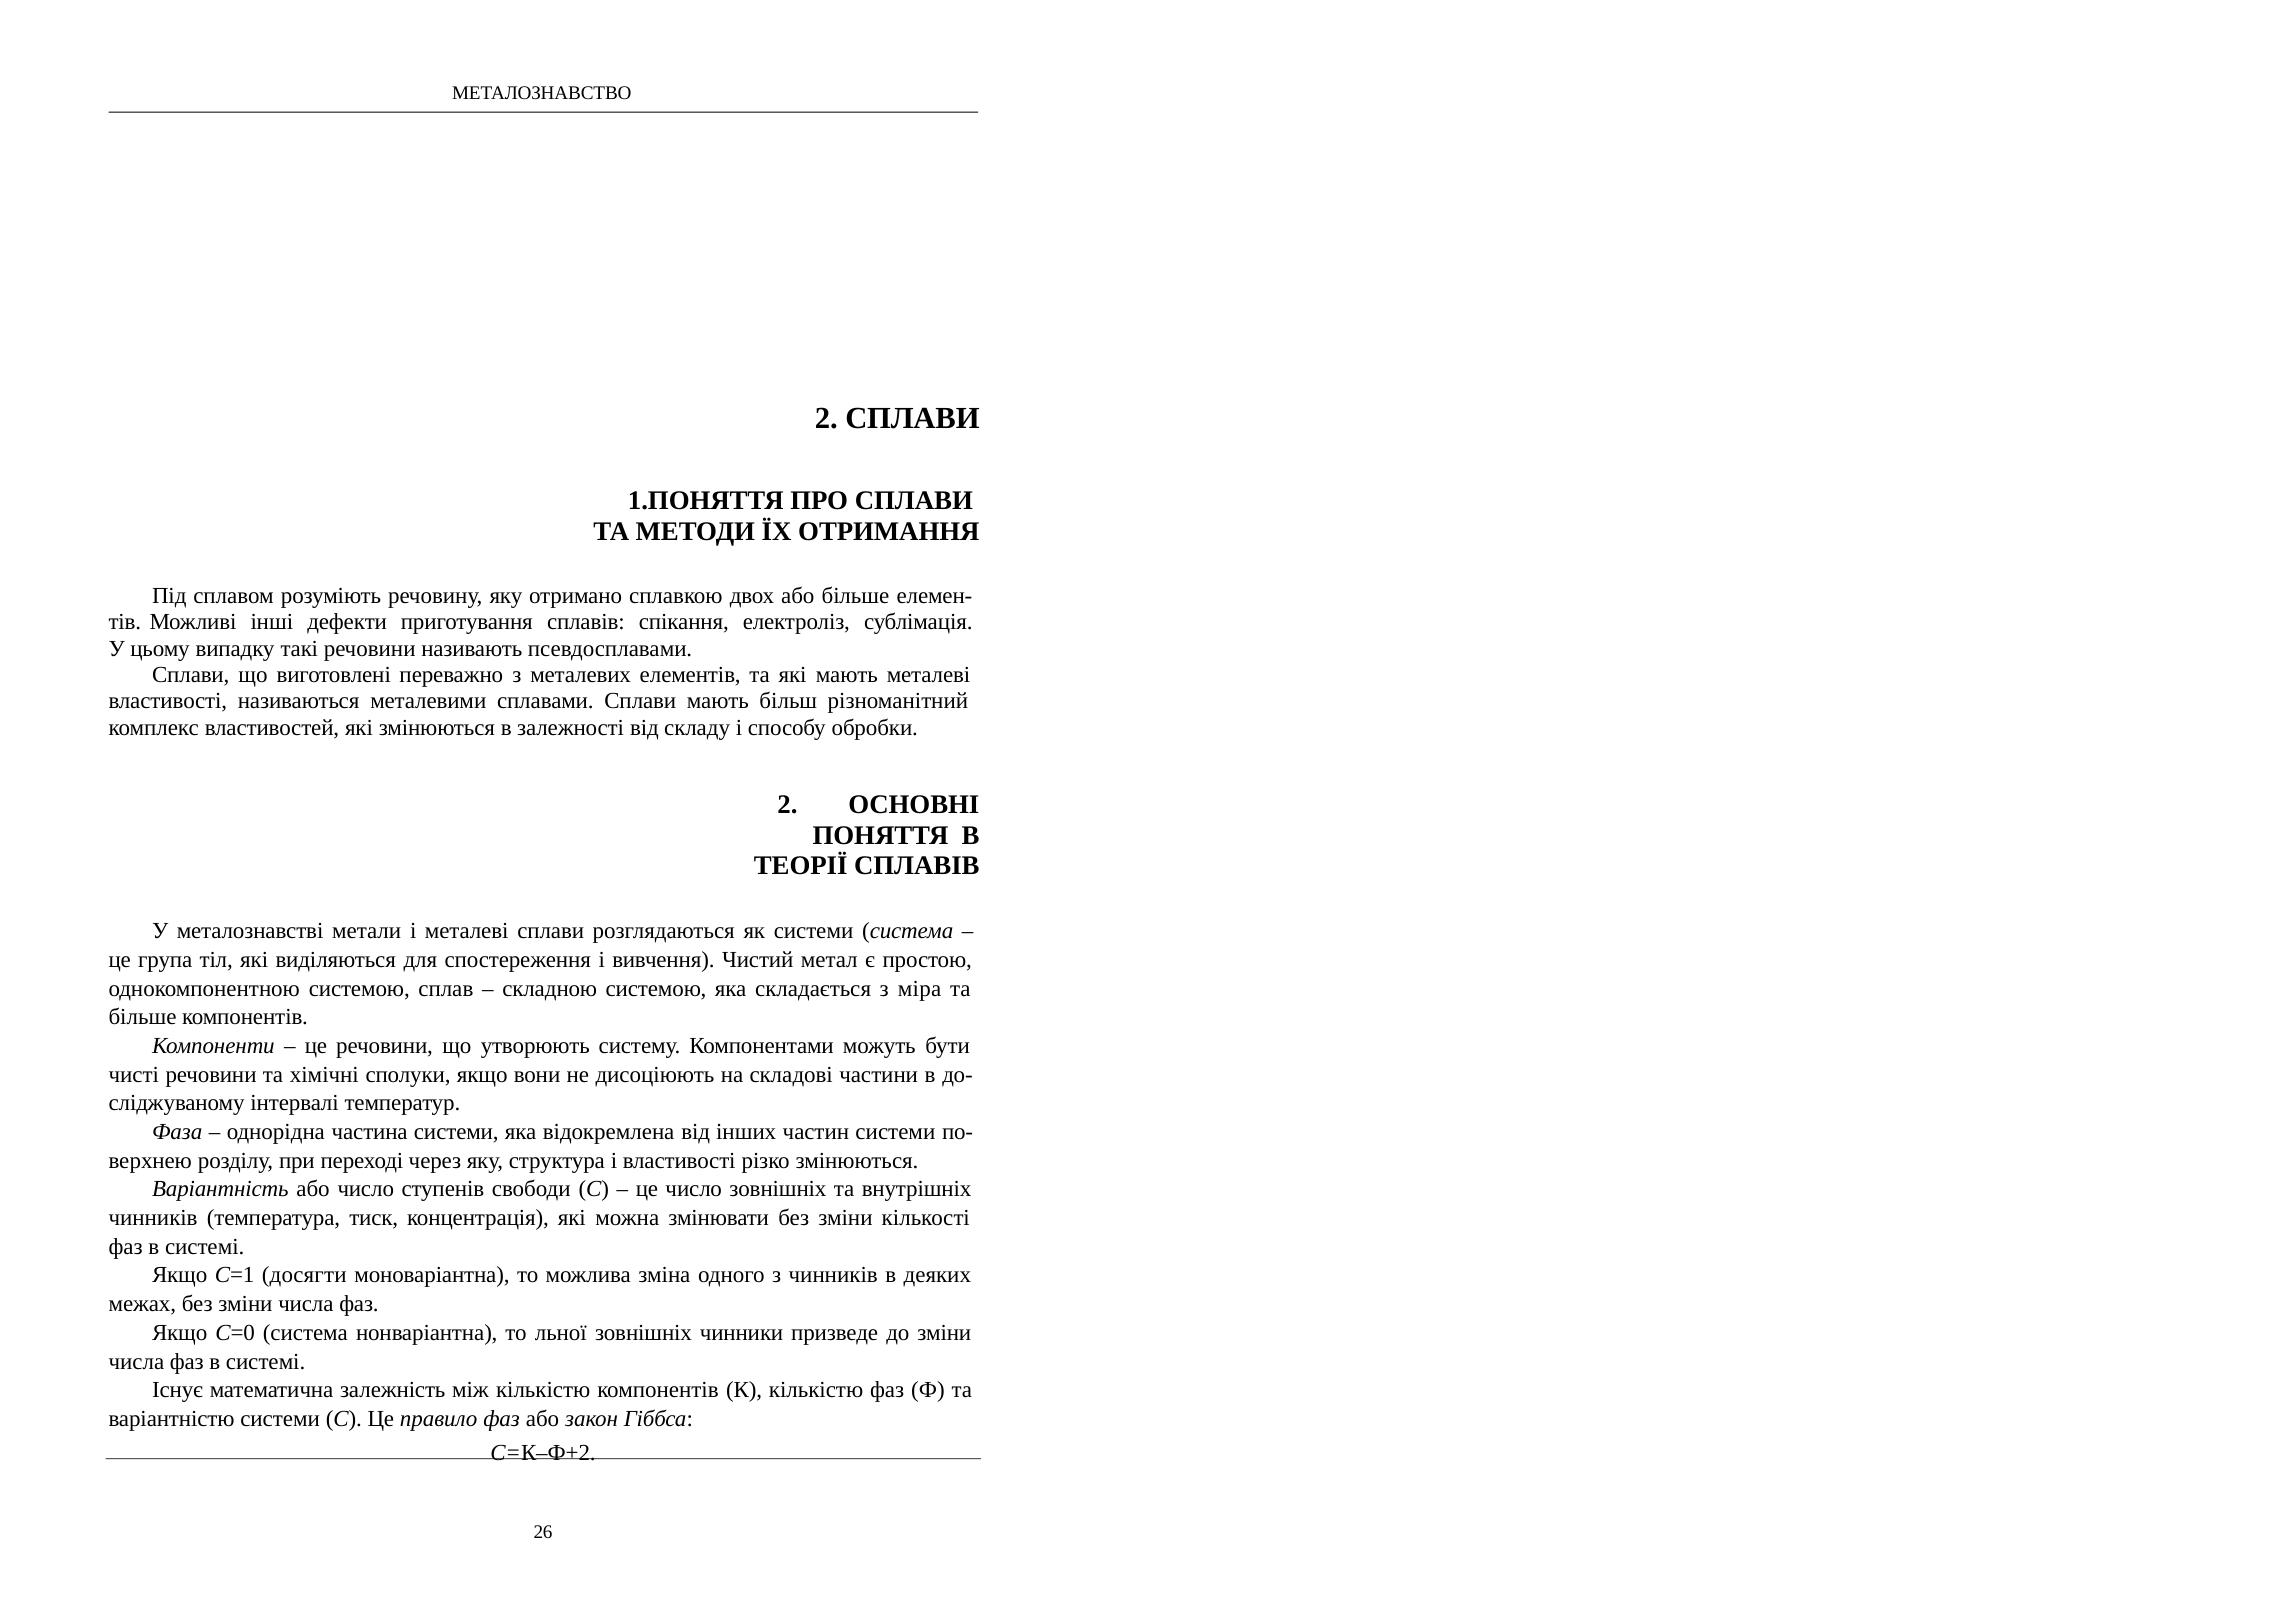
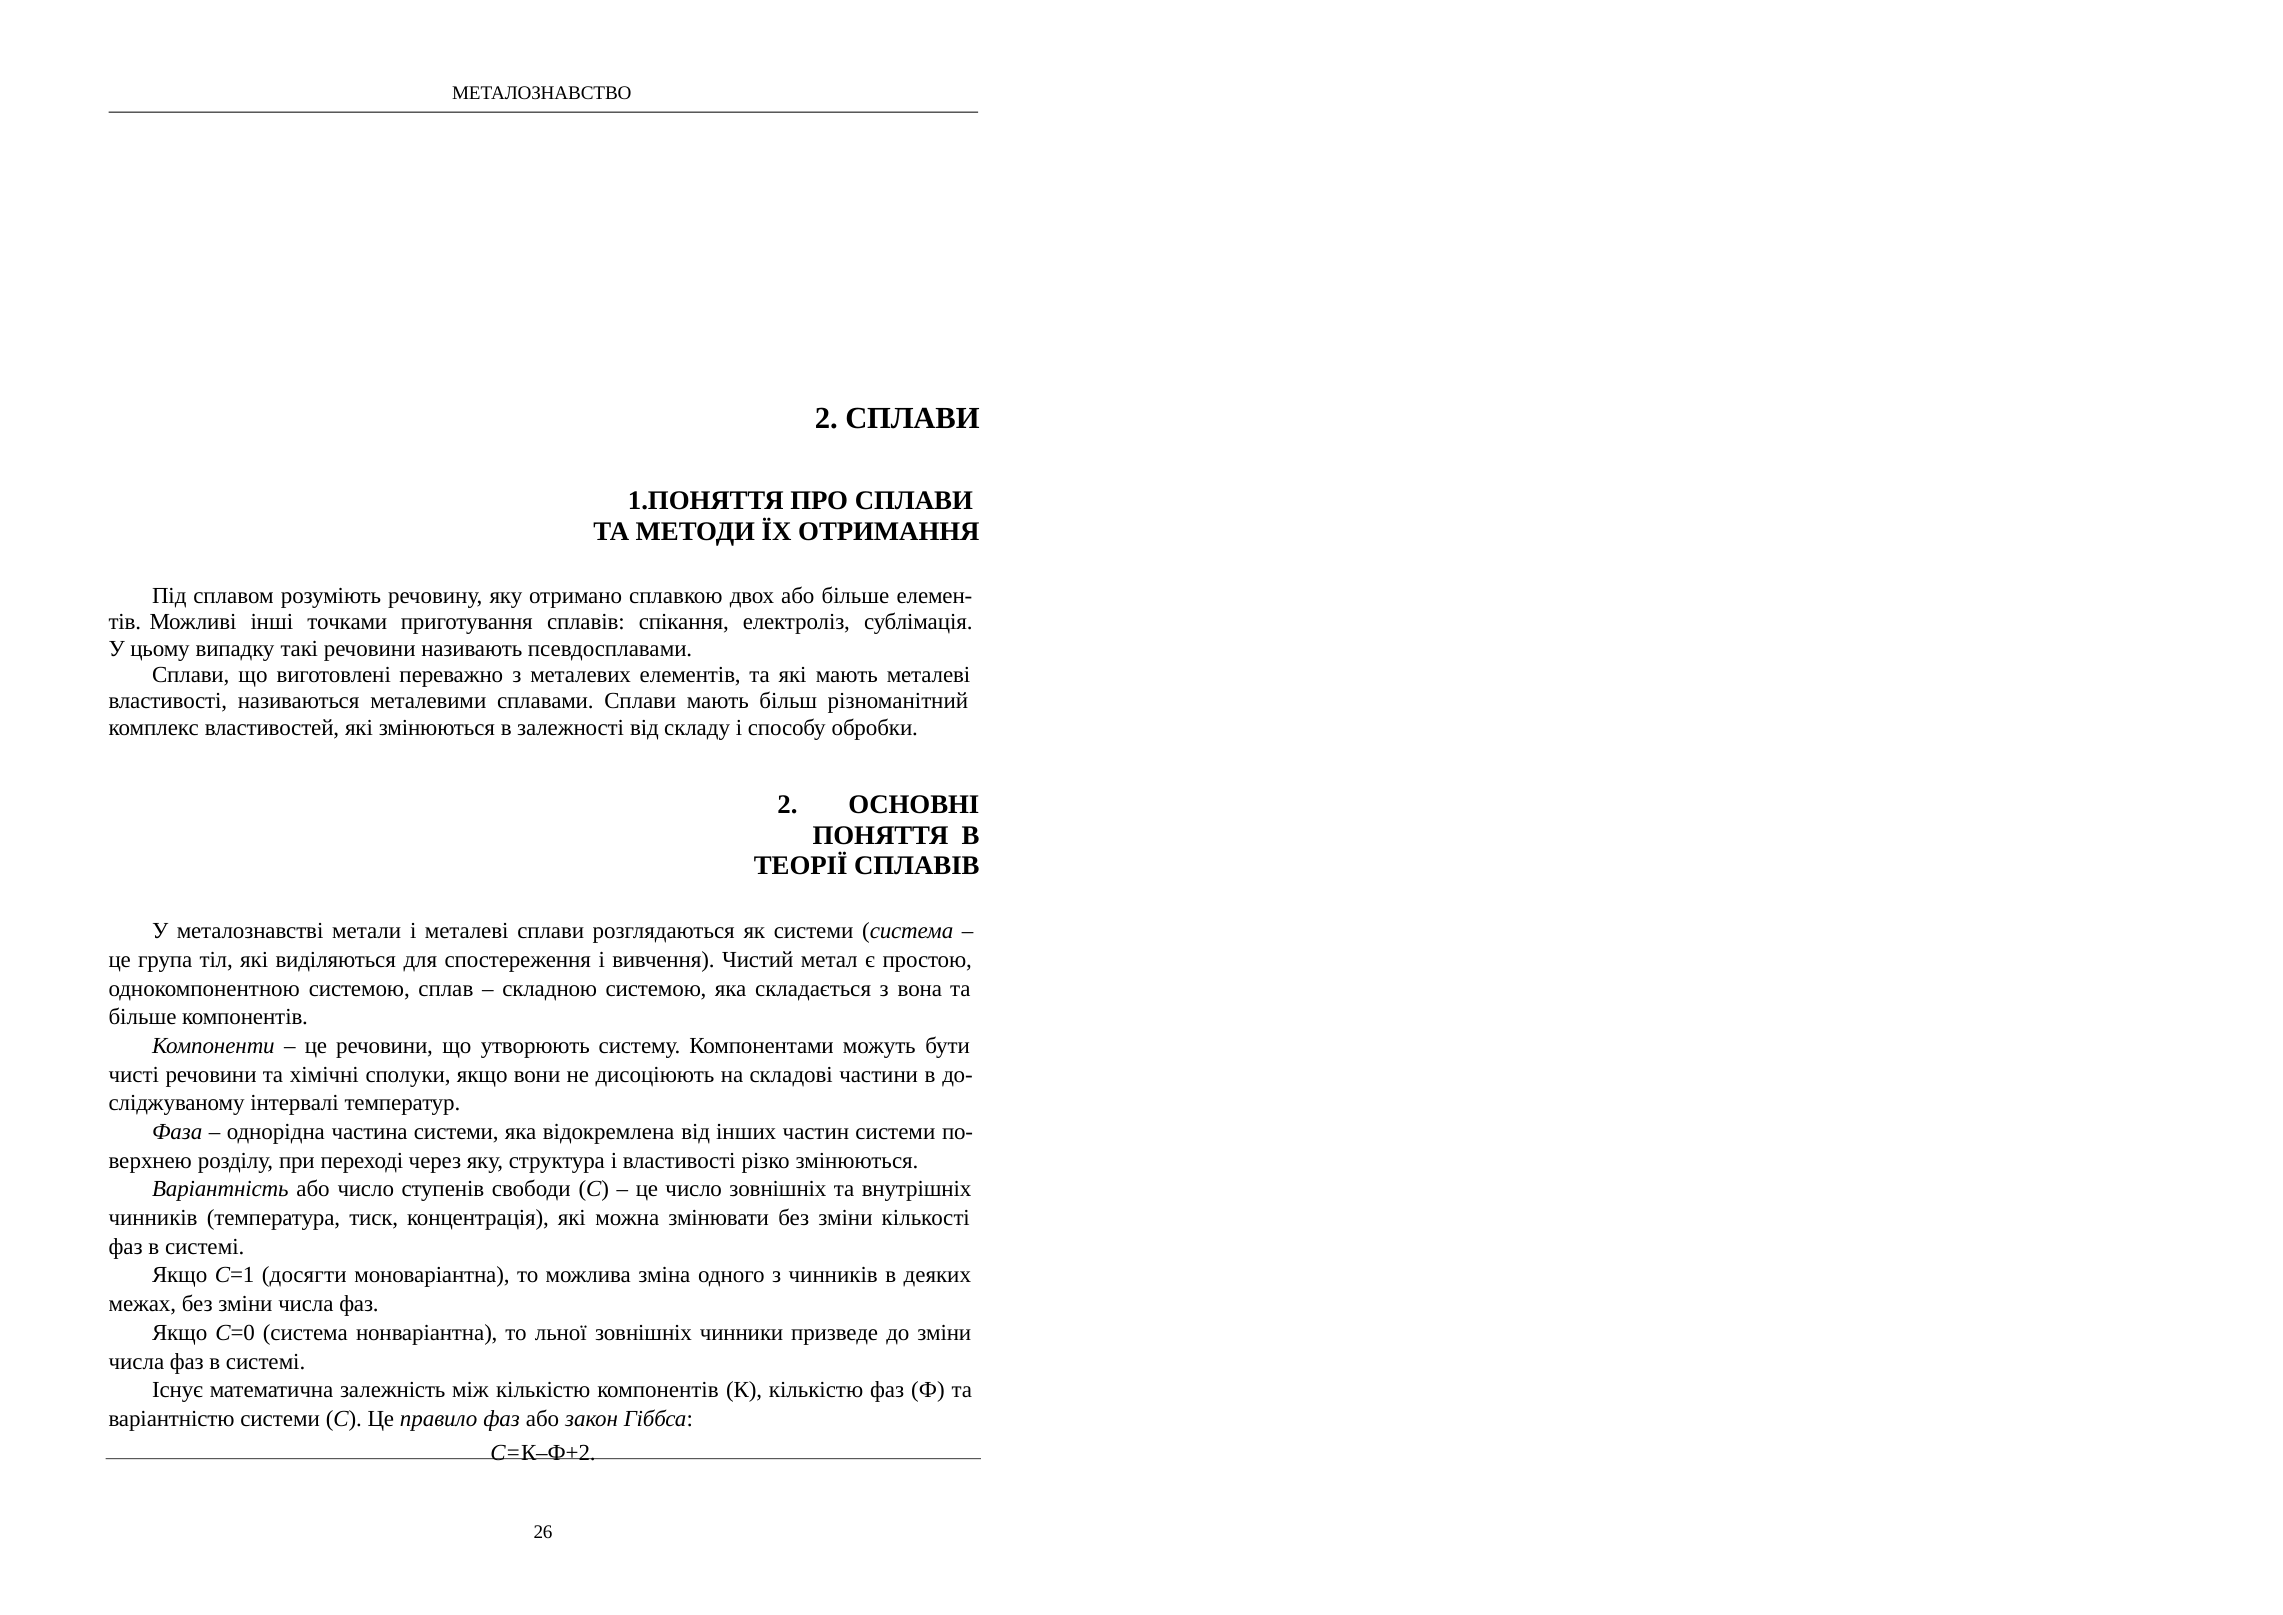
дефекти: дефекти -> точками (347, 622)
міра: міра -> вона (920, 988)
